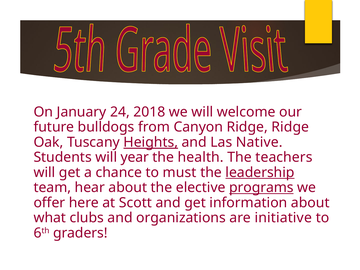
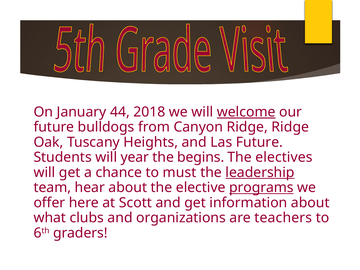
24: 24 -> 44 (120, 112)
welcome underline: none -> present (246, 112)
Heights underline: present -> none (151, 142)
Las Native: Native -> Future (259, 142)
health: health -> begins (201, 157)
teachers: teachers -> electives (284, 157)
initiative: initiative -> teachers (283, 218)
